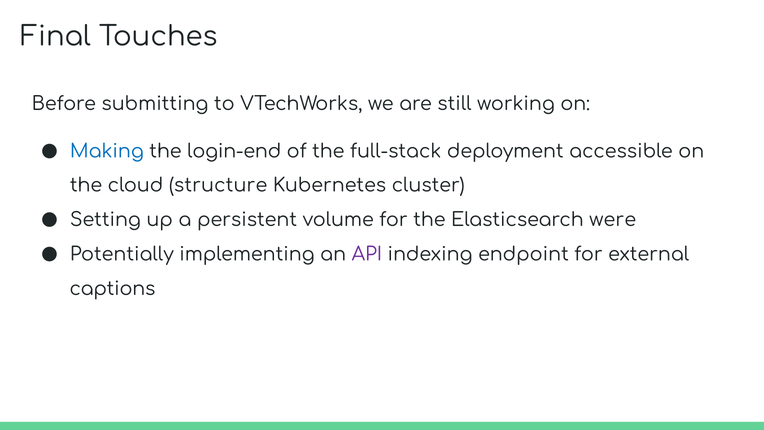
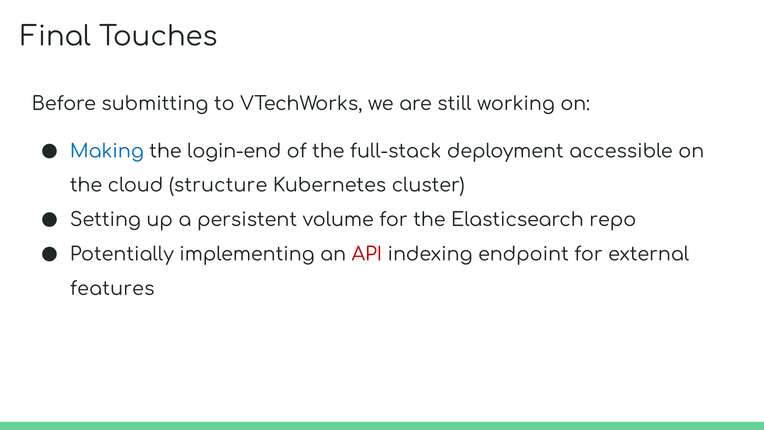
were: were -> repo (613, 220)
API colour: purple -> red (367, 254)
captions: captions -> features (112, 289)
